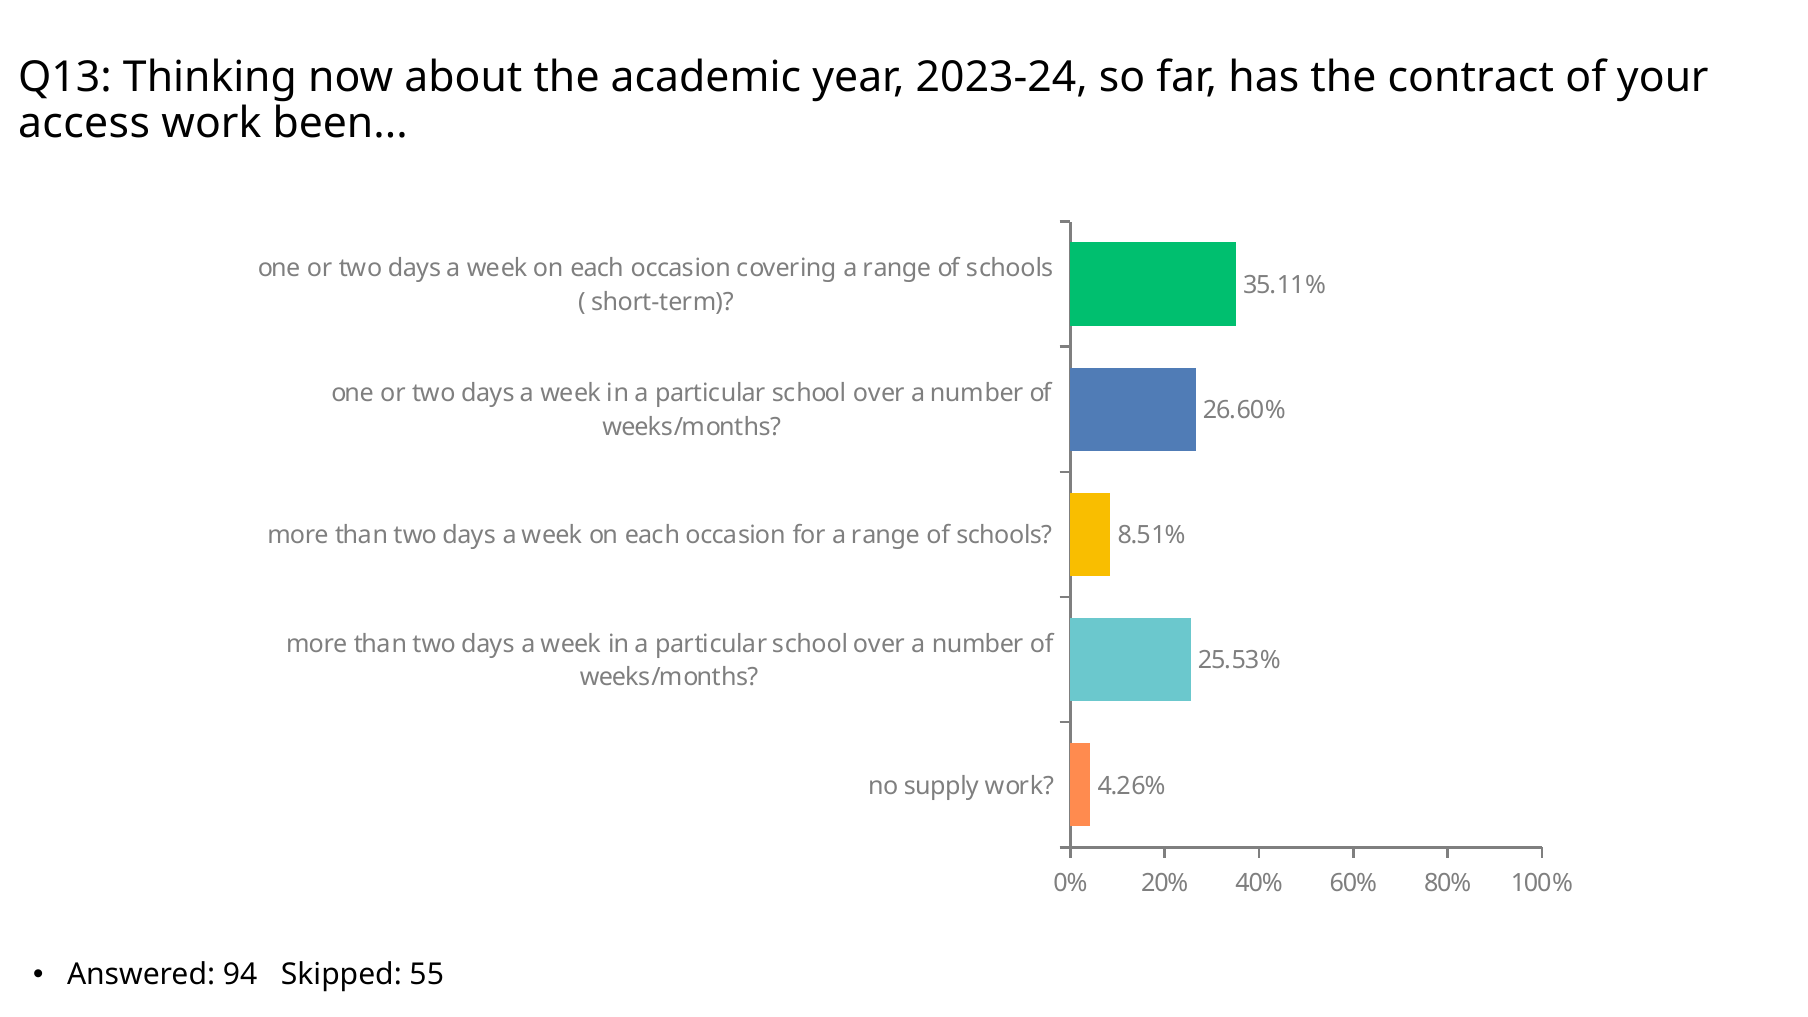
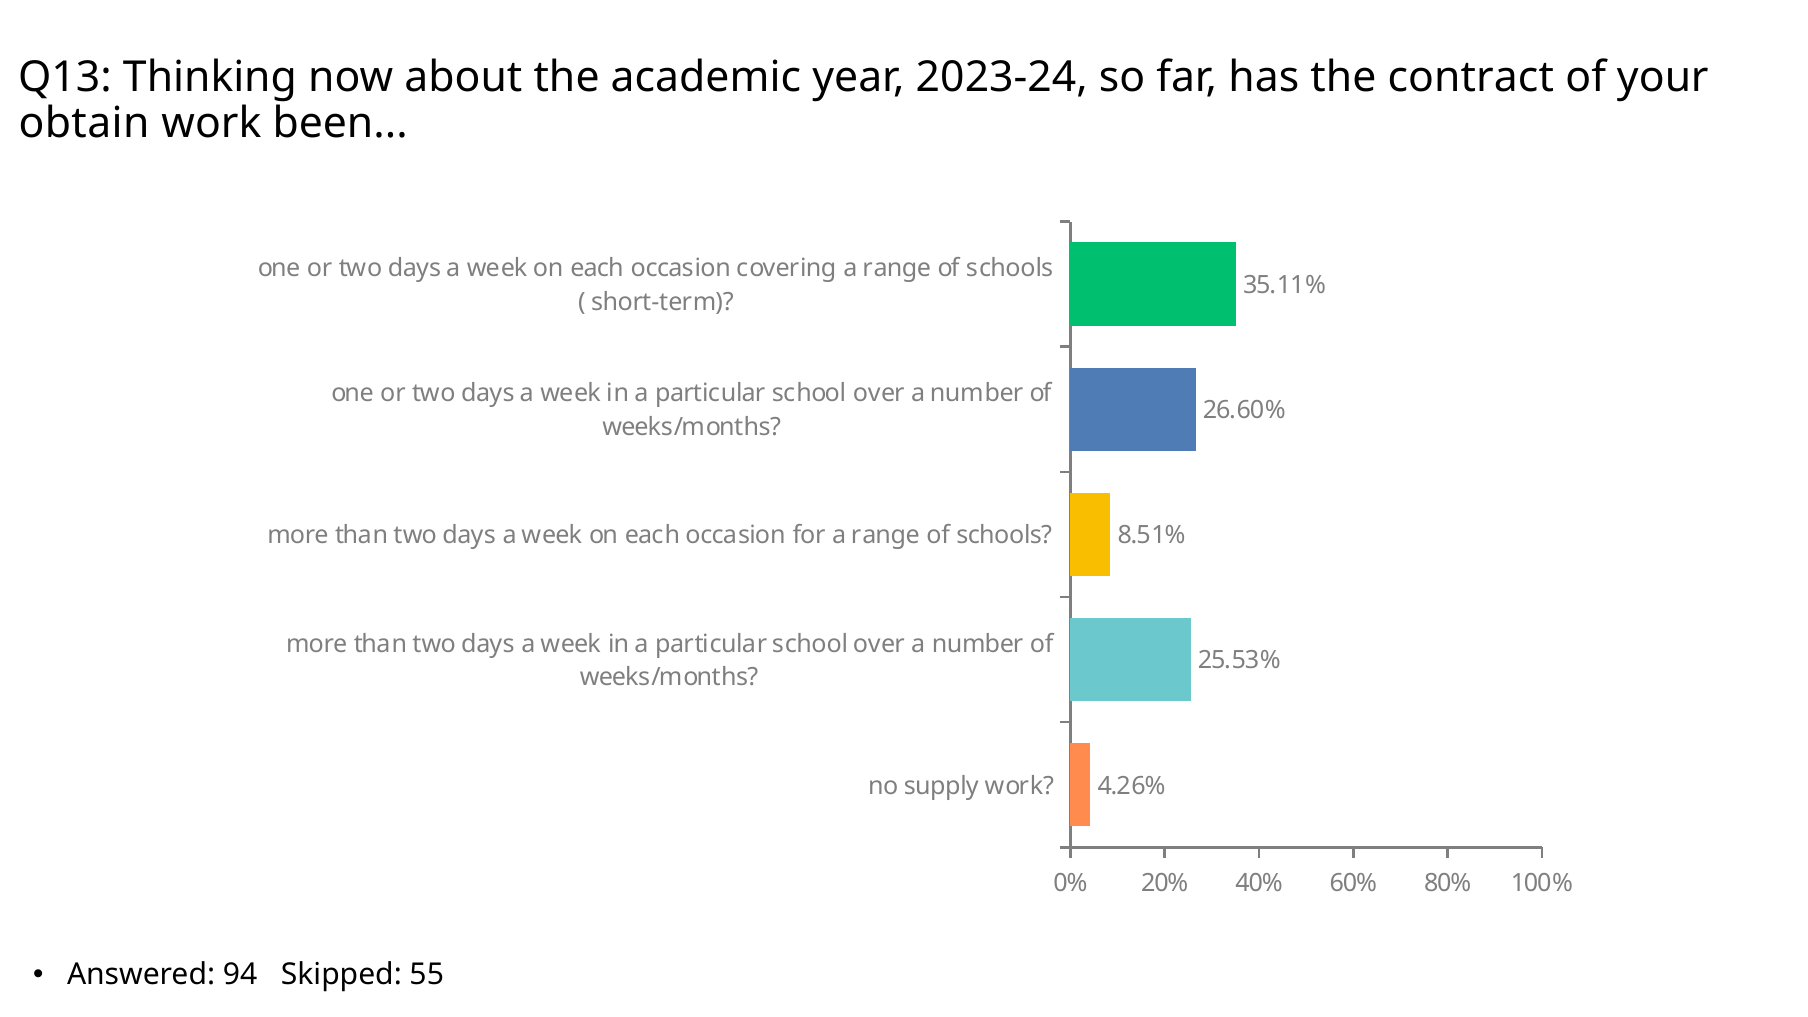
access: access -> obtain (84, 123)
